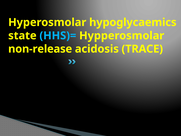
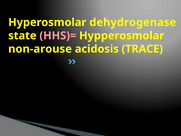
hypoglycaemics: hypoglycaemics -> dehydrogenase (133, 22)
HHS)= colour: light blue -> pink (58, 36)
non-release: non-release -> non-arouse (40, 49)
